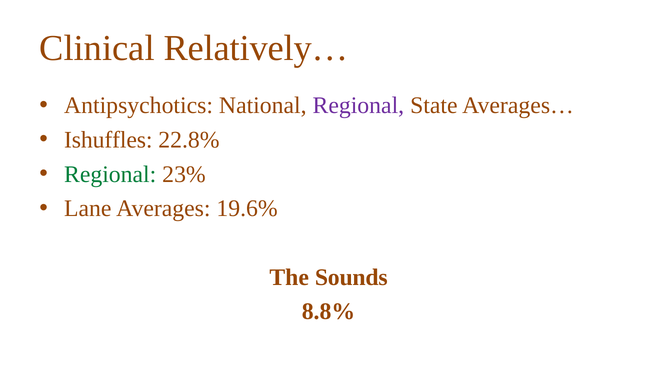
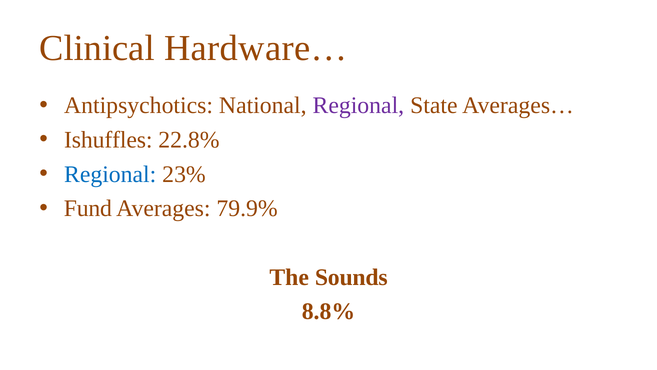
Relatively…: Relatively… -> Hardware… (256, 48)
Regional colour: green -> blue (110, 174)
Lane: Lane -> Fund (88, 208)
19.6%: 19.6% -> 79.9% (247, 208)
